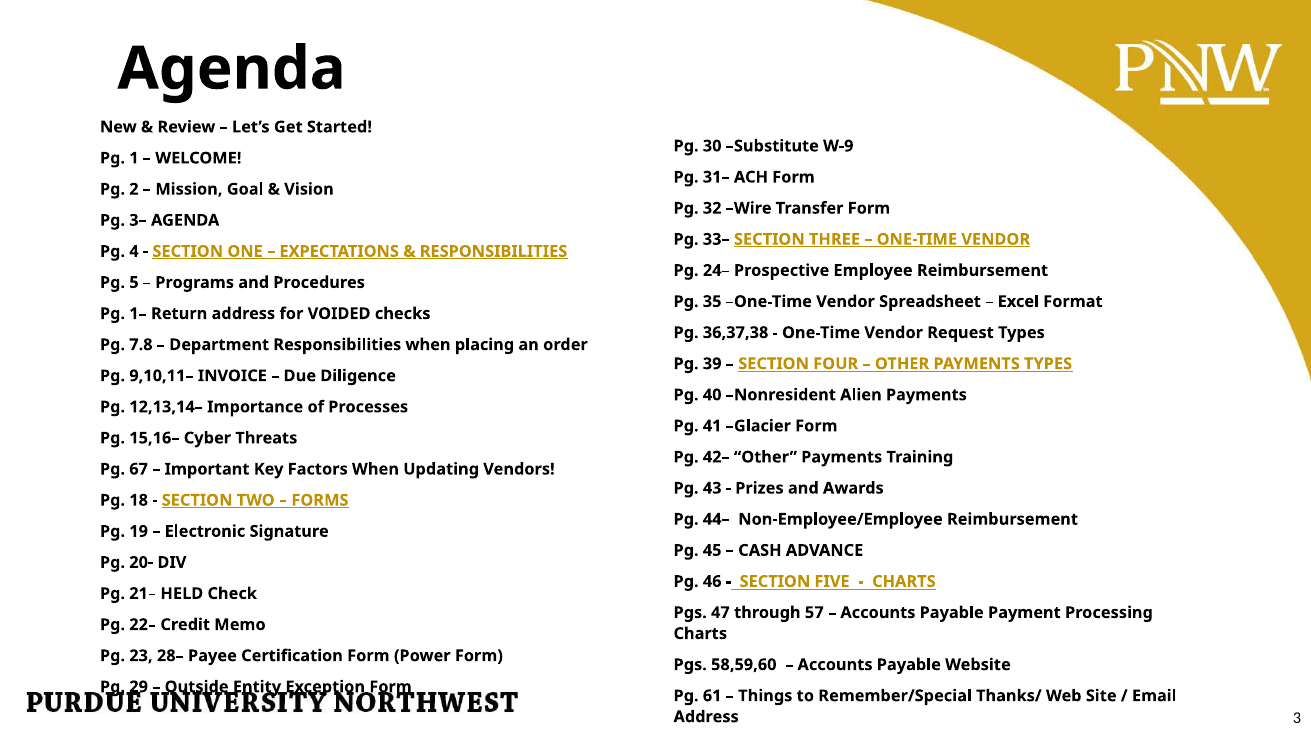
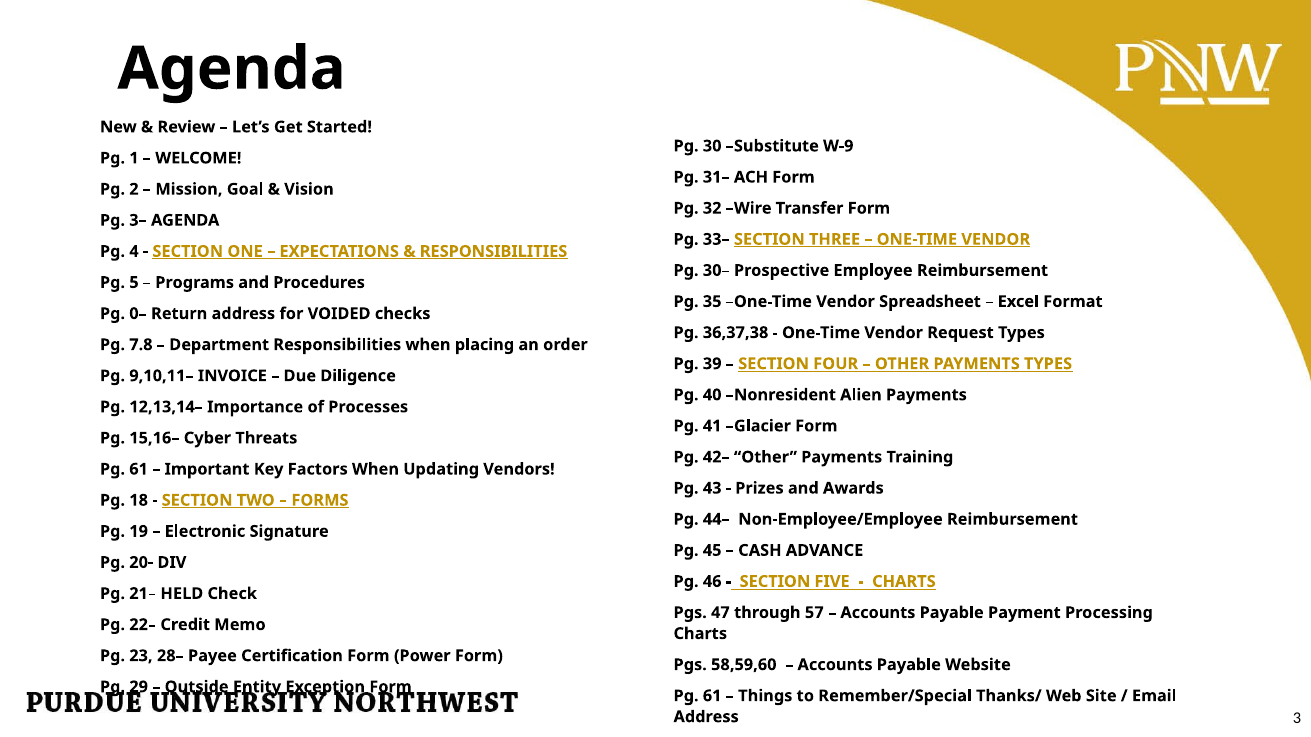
24–: 24– -> 30– (716, 271)
1–: 1– -> 0– (138, 314)
67: 67 -> 61 (139, 469)
